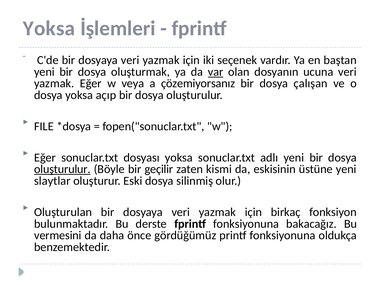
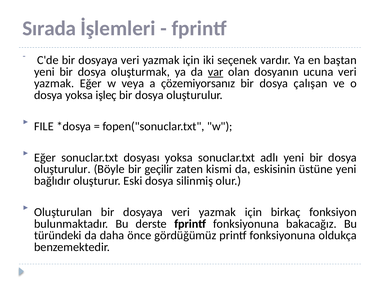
Yoksa: Yoksa -> Sırada (49, 28)
açıp: açıp -> işleç (106, 95)
oluşturulur underline: present -> none (62, 169)
slaytlar: slaytlar -> bağlıdır (52, 181)
vermesini: vermesini -> türündeki (58, 235)
